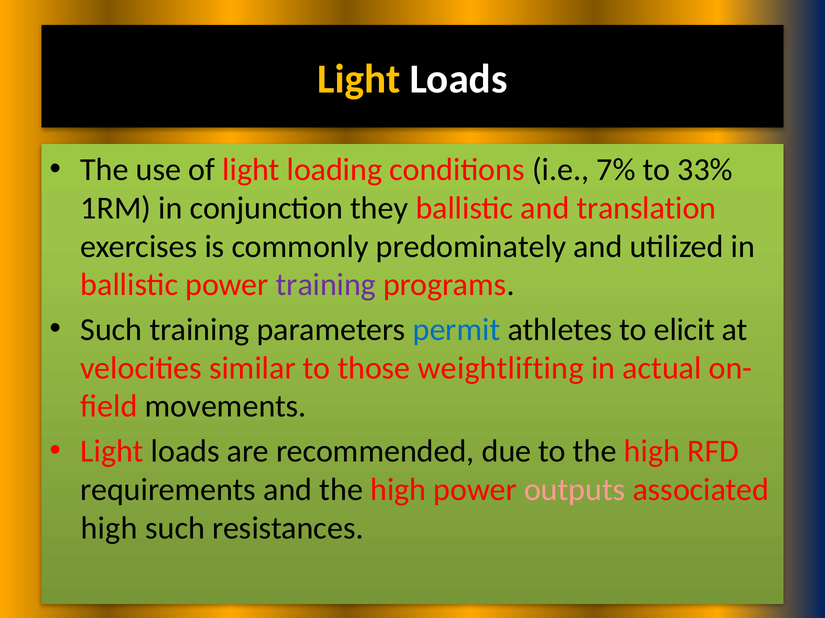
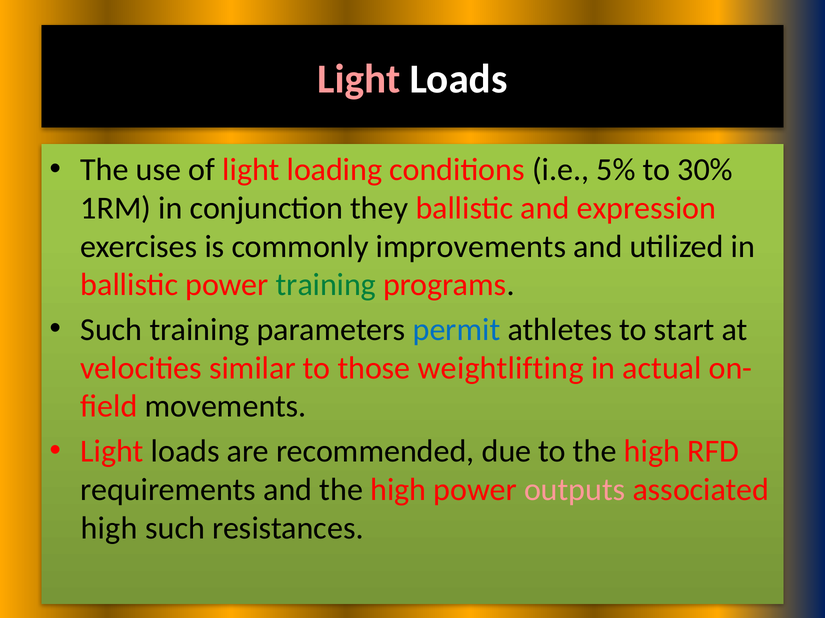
Light colour: yellow -> pink (359, 79)
7%: 7% -> 5% (616, 170)
33%: 33% -> 30% (705, 170)
translation: translation -> expression (646, 208)
predominately: predominately -> improvements (471, 247)
training colour: purple -> green (326, 285)
elicit: elicit -> start (684, 330)
